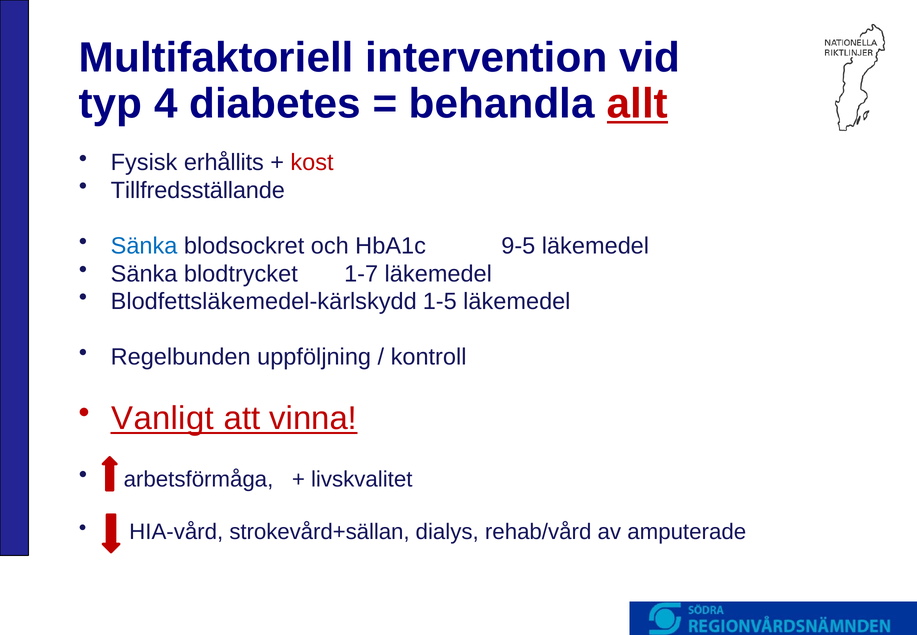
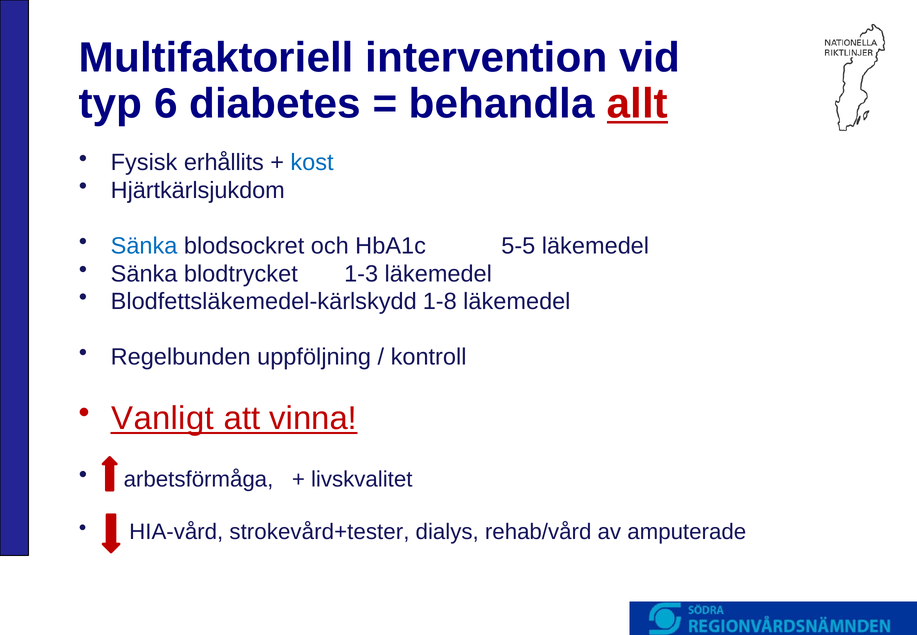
4: 4 -> 6 (166, 104)
kost colour: red -> blue (312, 163)
Tillfredsställande: Tillfredsställande -> Hjärtkärlsjukdom (198, 190)
9-5: 9-5 -> 5-5 (518, 246)
1-7: 1-7 -> 1-3 (361, 274)
1-5: 1-5 -> 1-8 (440, 301)
strokevård+sällan: strokevård+sällan -> strokevård+tester (319, 532)
